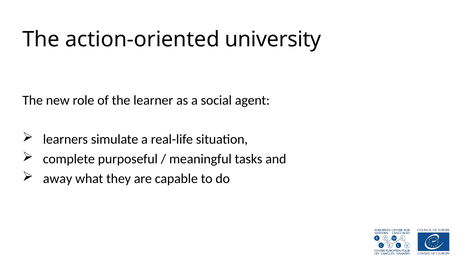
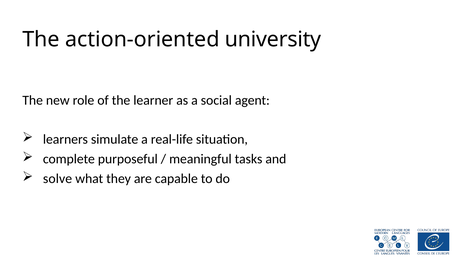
away: away -> solve (58, 179)
